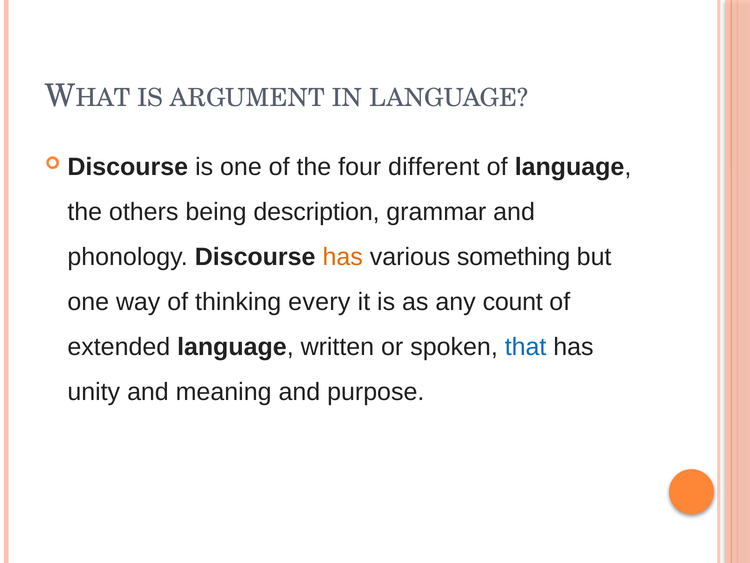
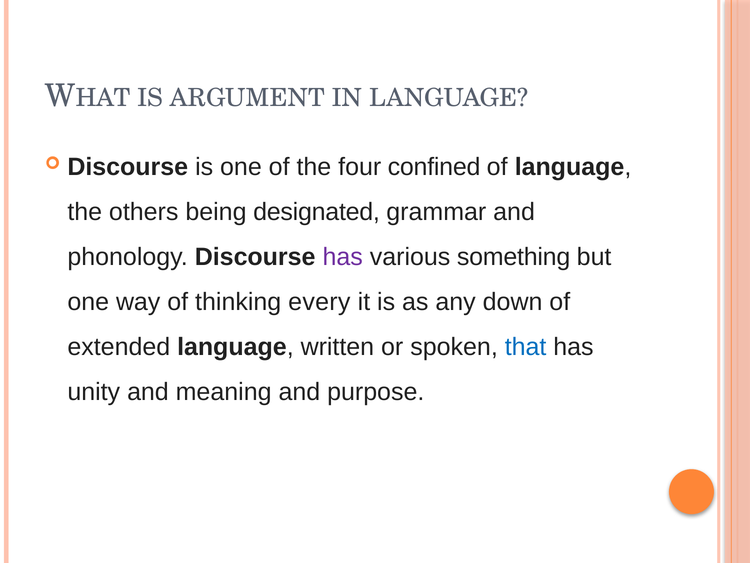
different: different -> confined (434, 167)
description: description -> designated (317, 212)
has colour: orange -> purple (343, 257)
count: count -> down (513, 302)
